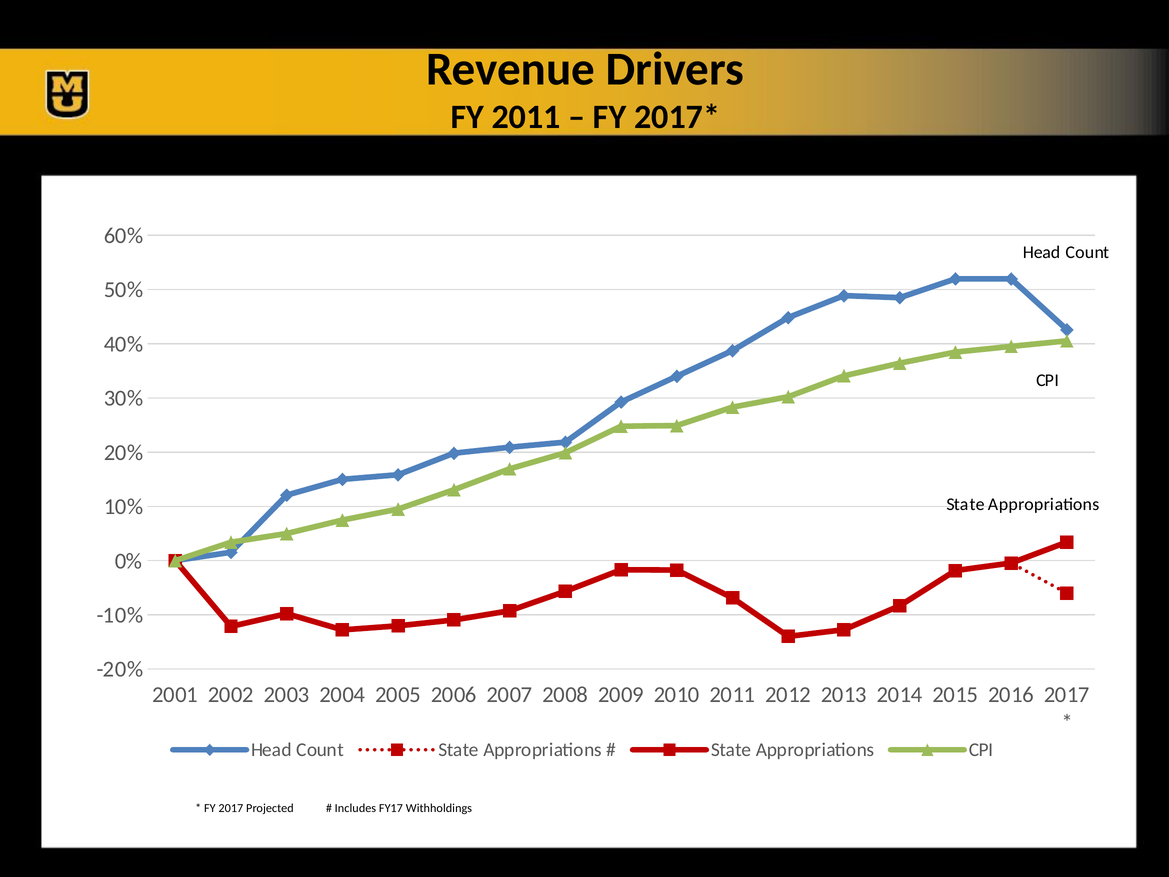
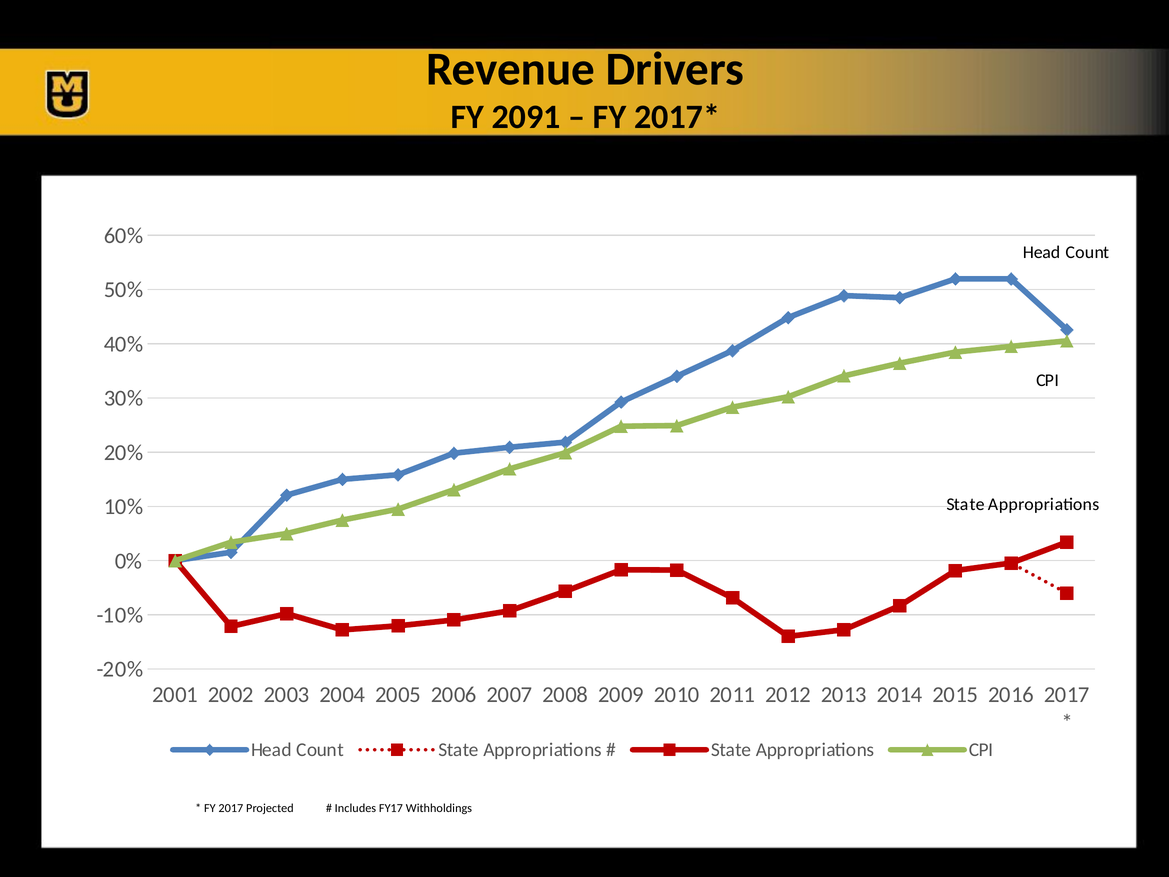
FY 2011: 2011 -> 2091 (526, 117)
